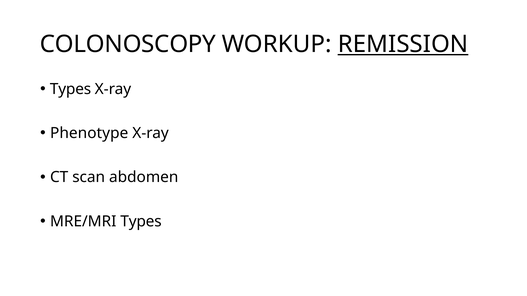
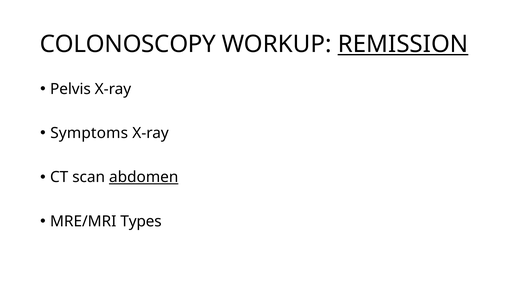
Types: Types -> Pelvis (70, 89)
Phenotype: Phenotype -> Symptoms (89, 133)
abdomen underline: none -> present (144, 177)
